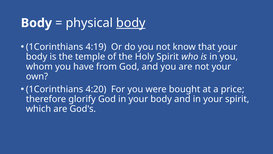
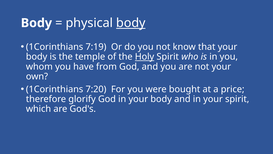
4:19: 4:19 -> 7:19 (96, 47)
Holy underline: none -> present (145, 57)
4:20: 4:20 -> 7:20 (96, 89)
